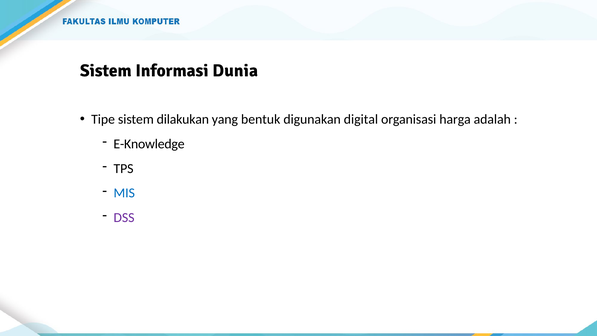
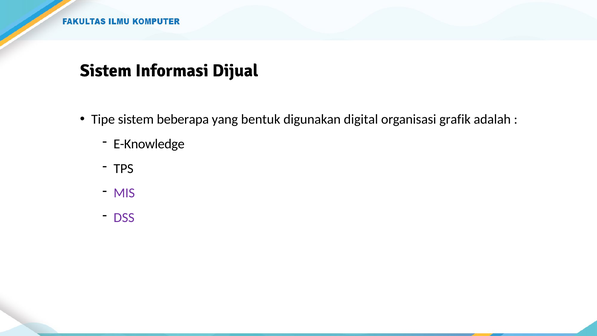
Dunia: Dunia -> Dijual (235, 71)
dilakukan: dilakukan -> beberapa (183, 119)
harga: harga -> grafik (455, 119)
MIS colour: blue -> purple (124, 193)
